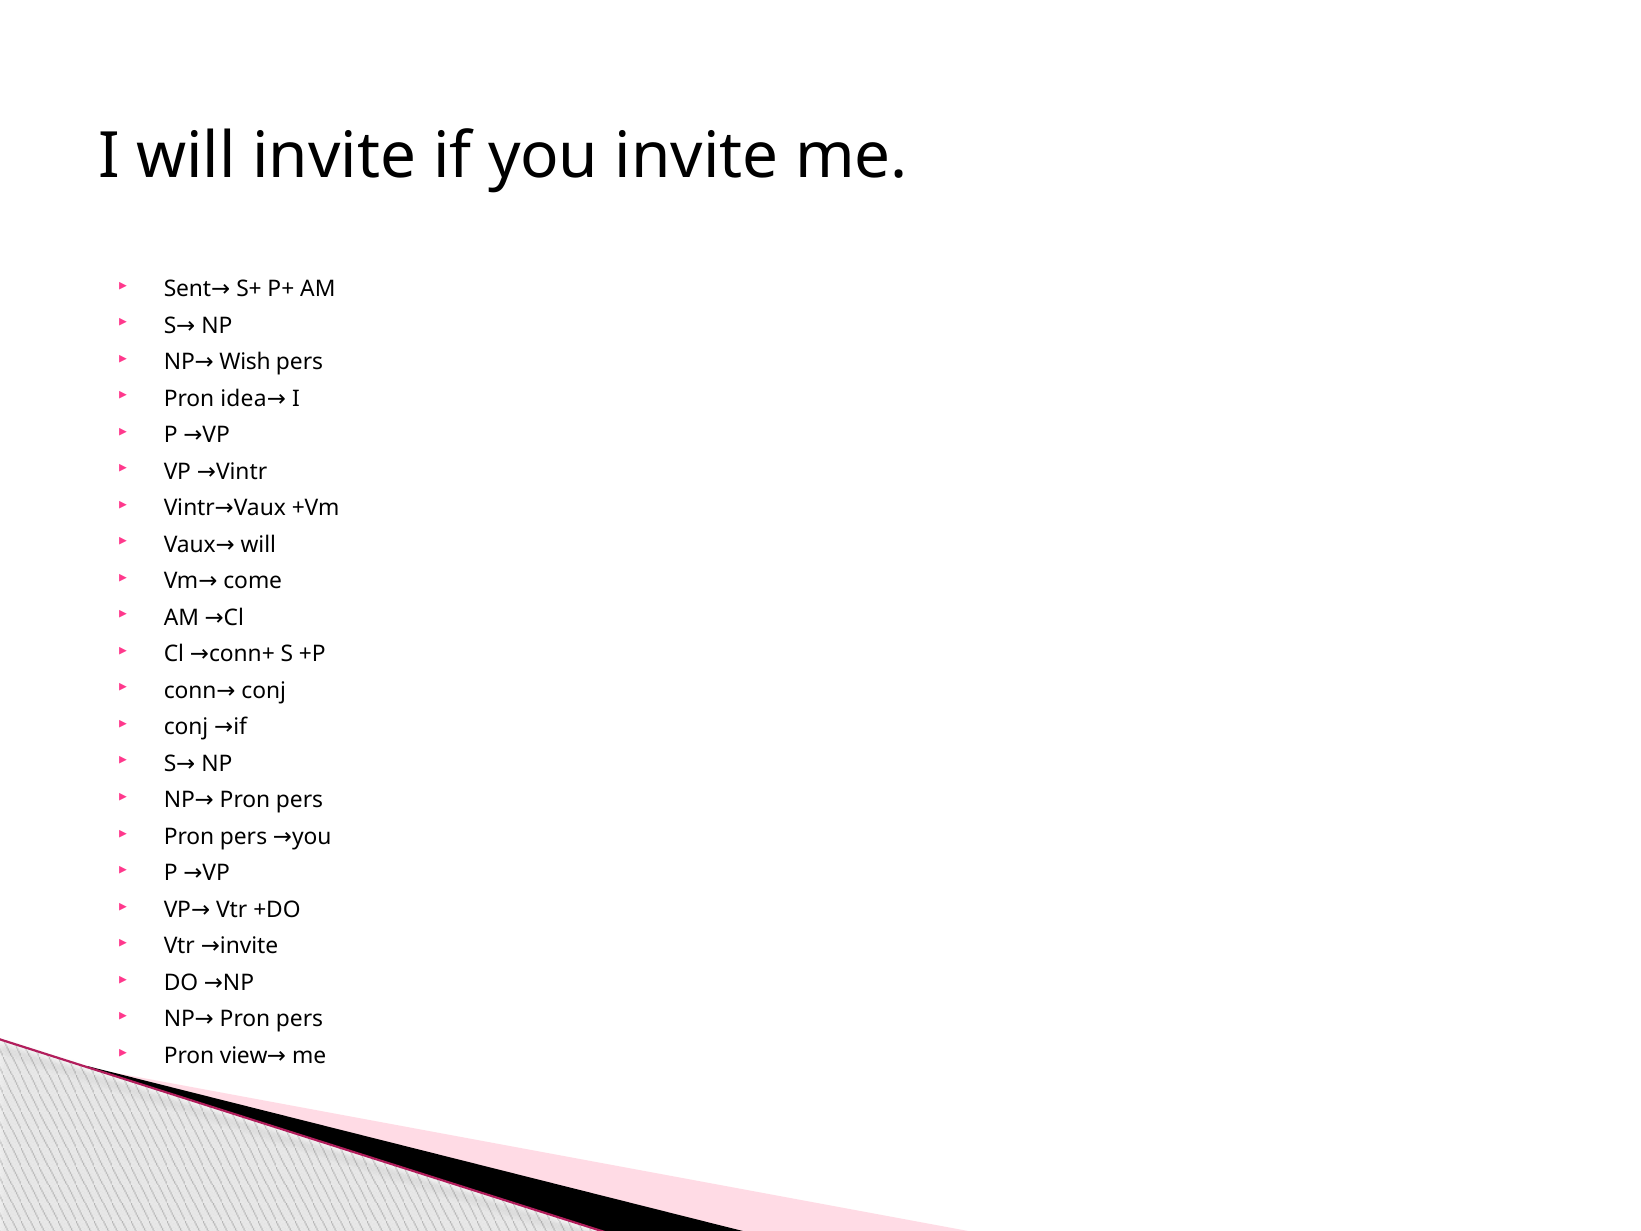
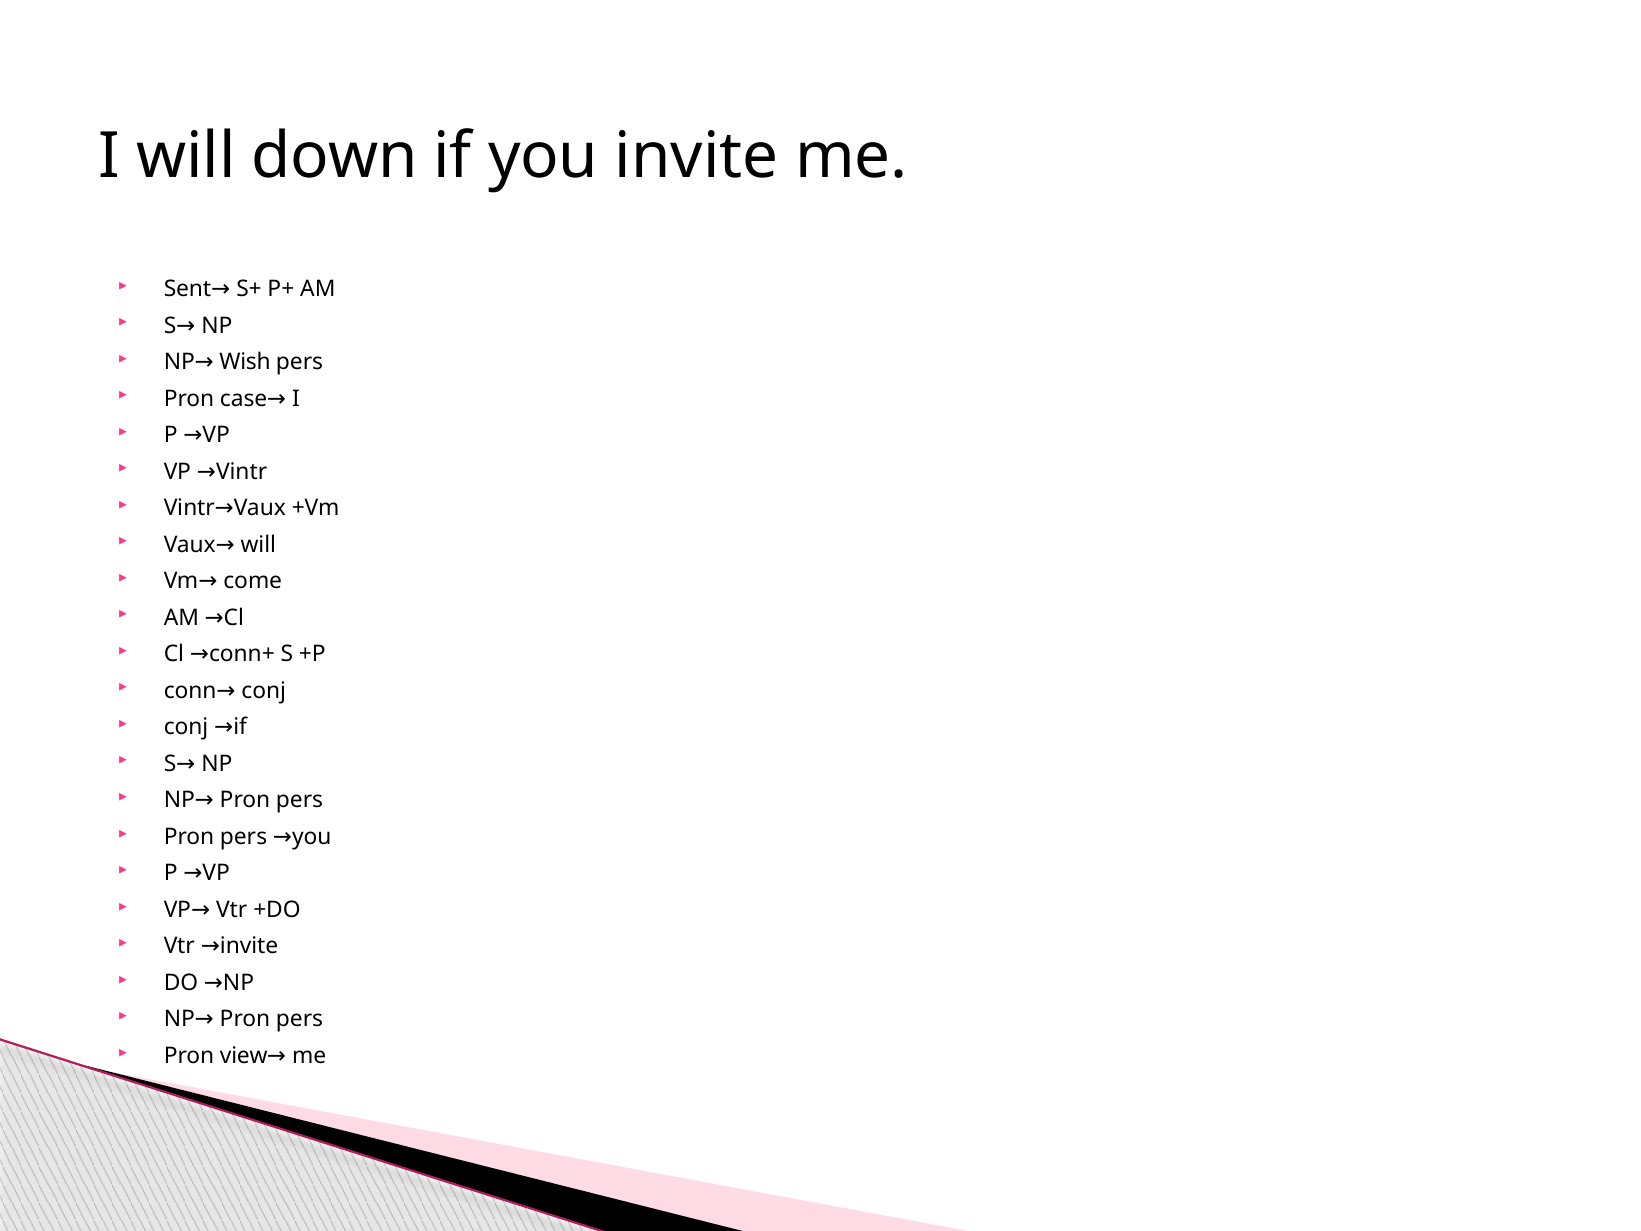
will invite: invite -> down (335, 156)
idea: idea -> case (244, 399)
